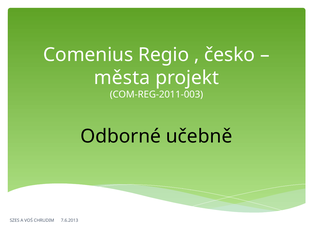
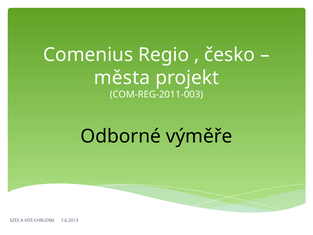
učebně: učebně -> výměře (199, 136)
